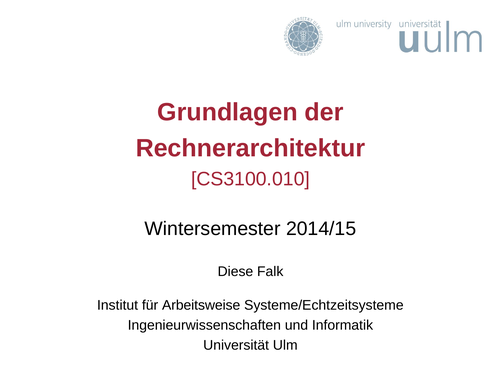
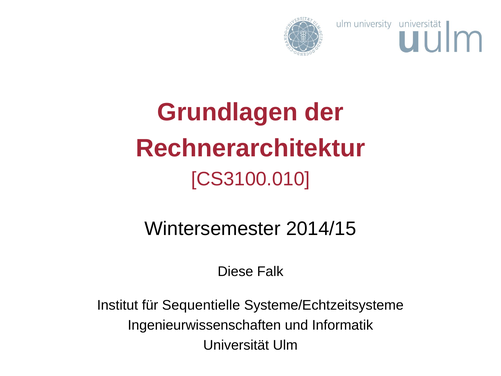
Arbeitsweise: Arbeitsweise -> Sequentielle (201, 305)
